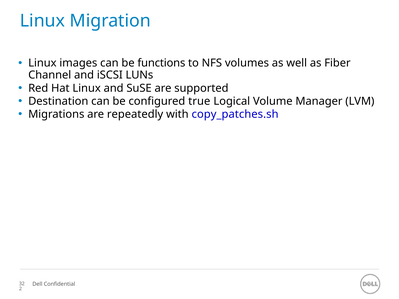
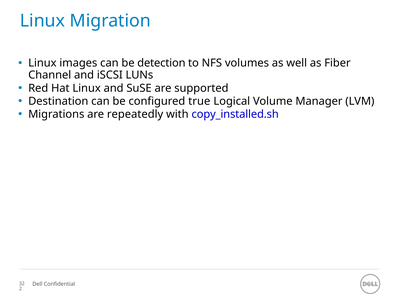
functions: functions -> detection (161, 63)
copy_patches.sh: copy_patches.sh -> copy_installed.sh (235, 114)
